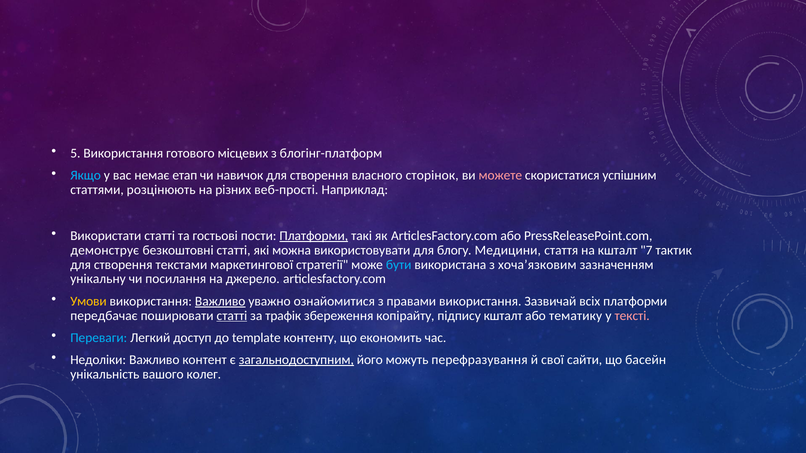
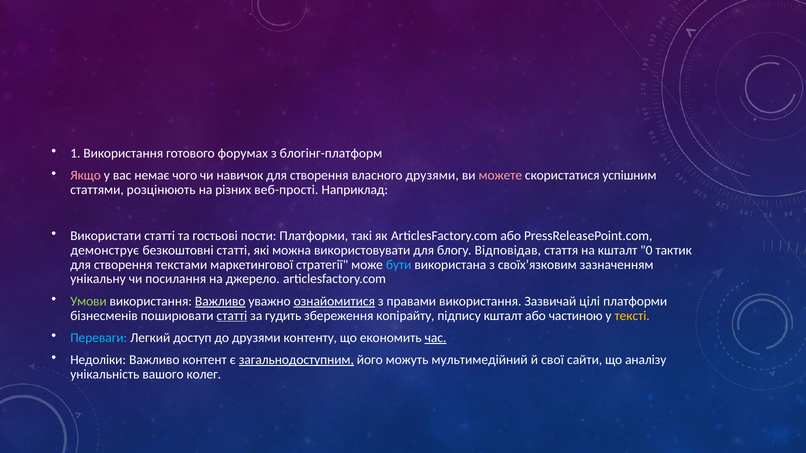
5: 5 -> 1 (75, 154)
місцевих: місцевих -> форумах (243, 154)
Якщо colour: light blue -> pink (86, 176)
етап: етап -> чого (185, 176)
власного сторінок: сторінок -> друзями (432, 176)
Платформи underline: present -> none (314, 236)
Медицини: Медицини -> Відповідав (508, 250)
7: 7 -> 0 (646, 250)
хоча’язковим: хоча’язковим -> своїх’язковим (537, 265)
Умови colour: yellow -> light green (88, 301)
ознайомитися underline: none -> present (334, 301)
всіх: всіх -> цілі (590, 301)
передбачає: передбачає -> бізнесменів (104, 316)
трафік: трафік -> гудить (283, 316)
тематику: тематику -> частиною (576, 316)
тексті colour: pink -> yellow (632, 316)
до template: template -> друзями (256, 338)
час underline: none -> present (435, 338)
перефразування: перефразування -> мультимедійний (480, 360)
басейн: басейн -> аналізу (646, 360)
